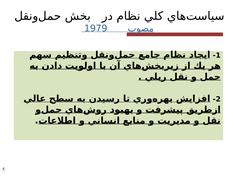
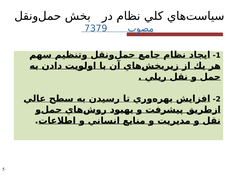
1979: 1979 -> 7379 (96, 28)
